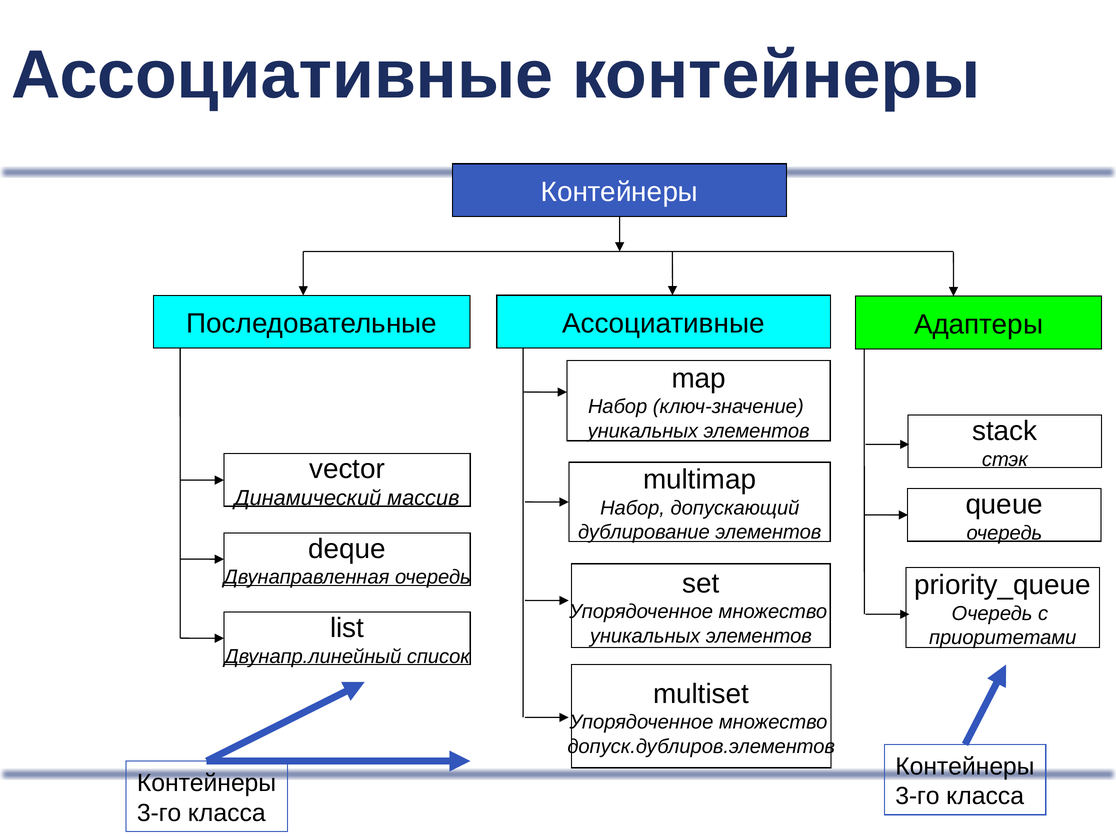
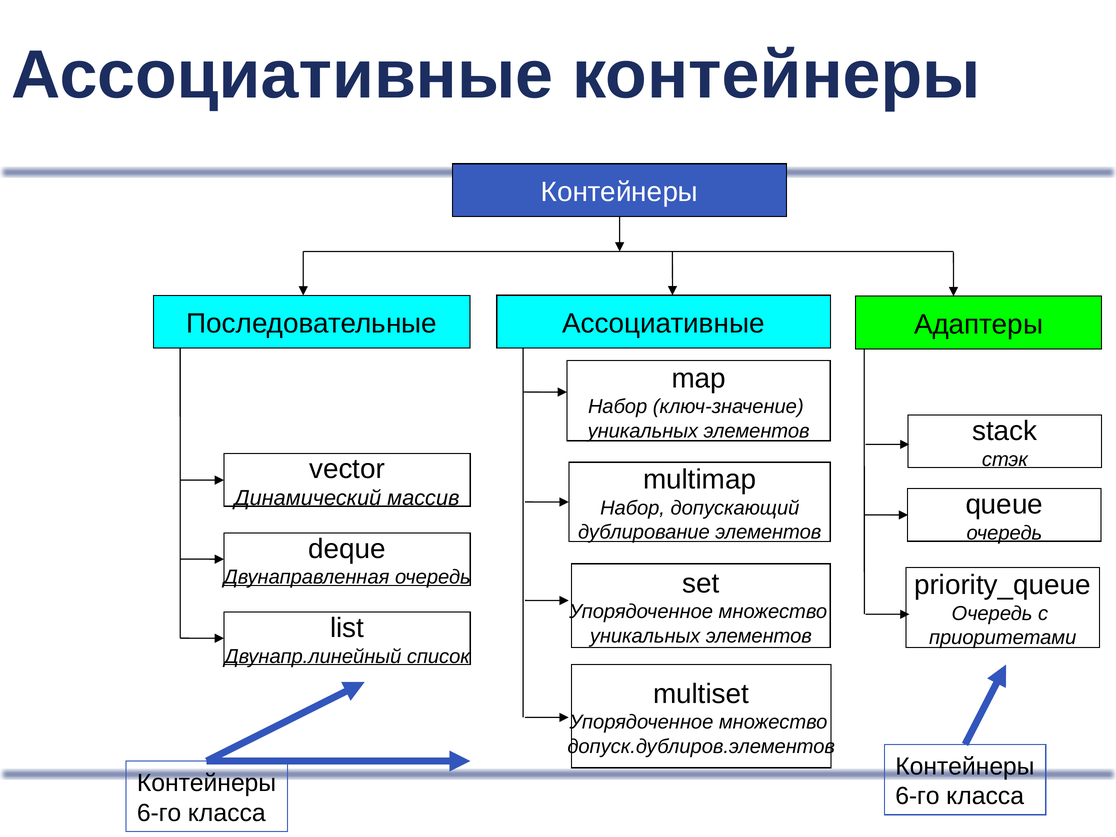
3-го: 3-го -> 6-го (917, 796)
3-го: 3-го -> 6-го (159, 813)
